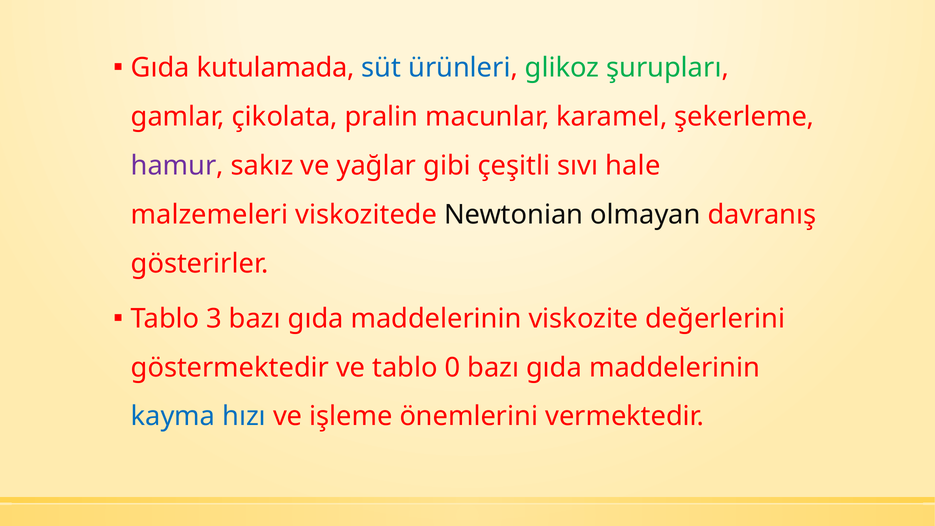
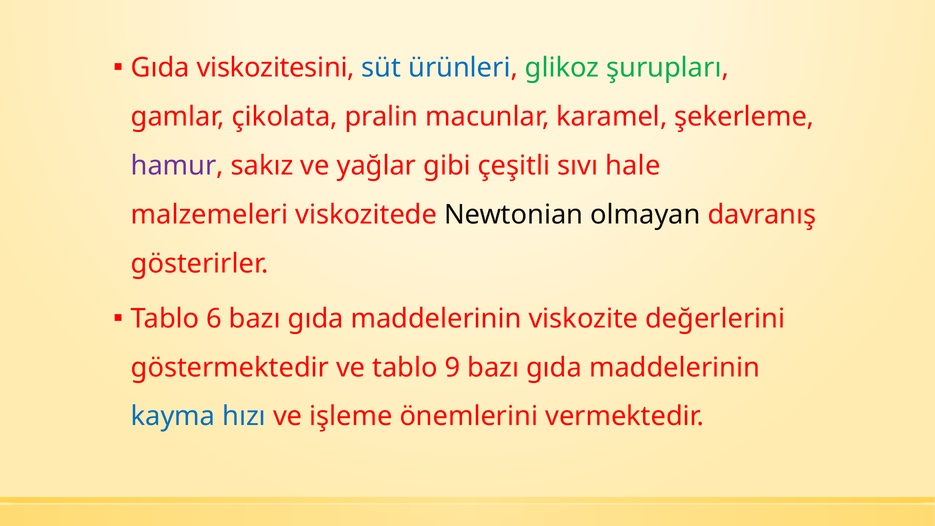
kutulamada: kutulamada -> viskozitesini (276, 68)
3: 3 -> 6 (214, 318)
0: 0 -> 9 (453, 367)
